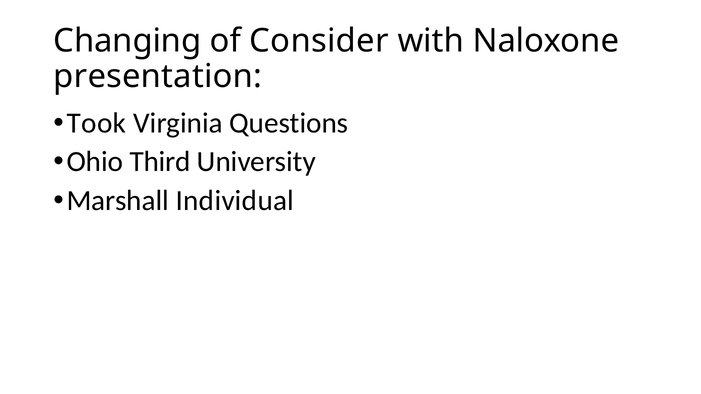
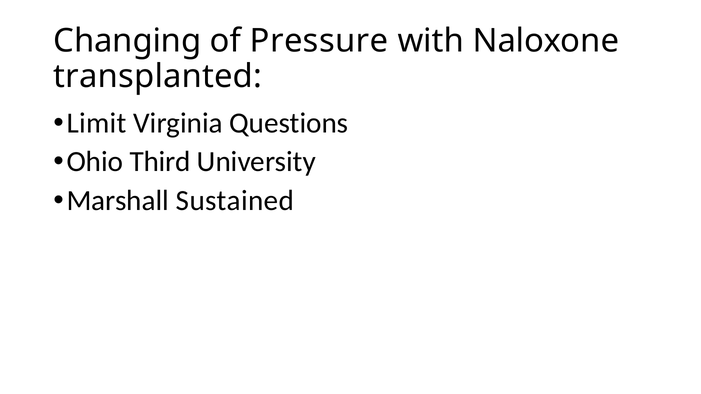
Consider: Consider -> Pressure (319, 41)
presentation: presentation -> transplanted (158, 77)
Took: Took -> Limit (97, 123)
Individual: Individual -> Sustained (235, 201)
